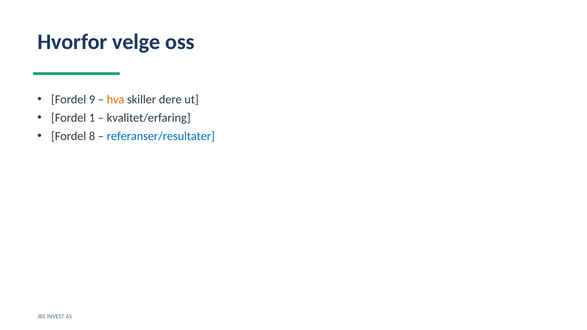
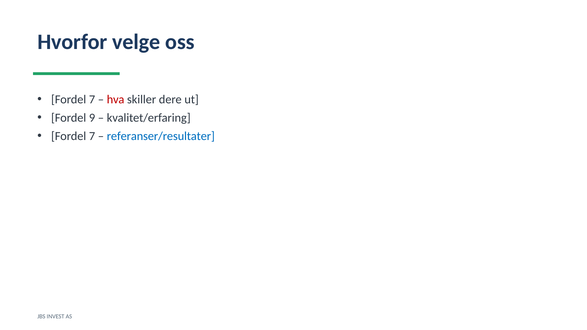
9: 9 -> 7 (92, 99)
hva colour: orange -> red (116, 99)
1: 1 -> 9 (92, 118)
8: 8 -> 7 (92, 136)
